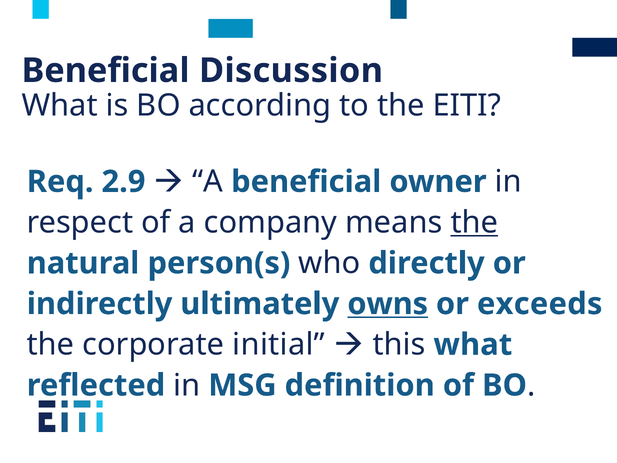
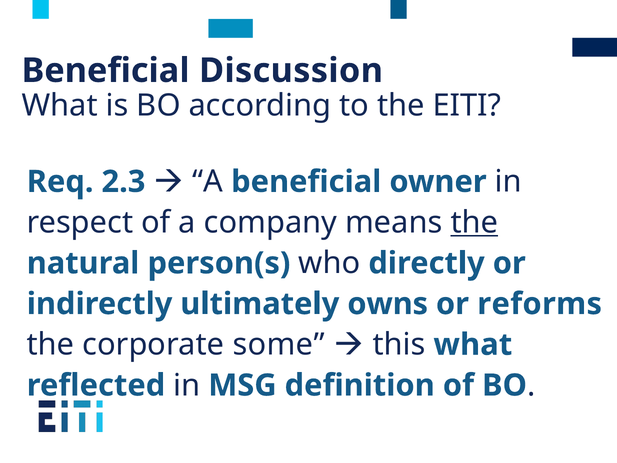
2.9: 2.9 -> 2.3 (123, 182)
owns underline: present -> none (388, 304)
exceeds: exceeds -> reforms (540, 304)
initial: initial -> some (279, 344)
